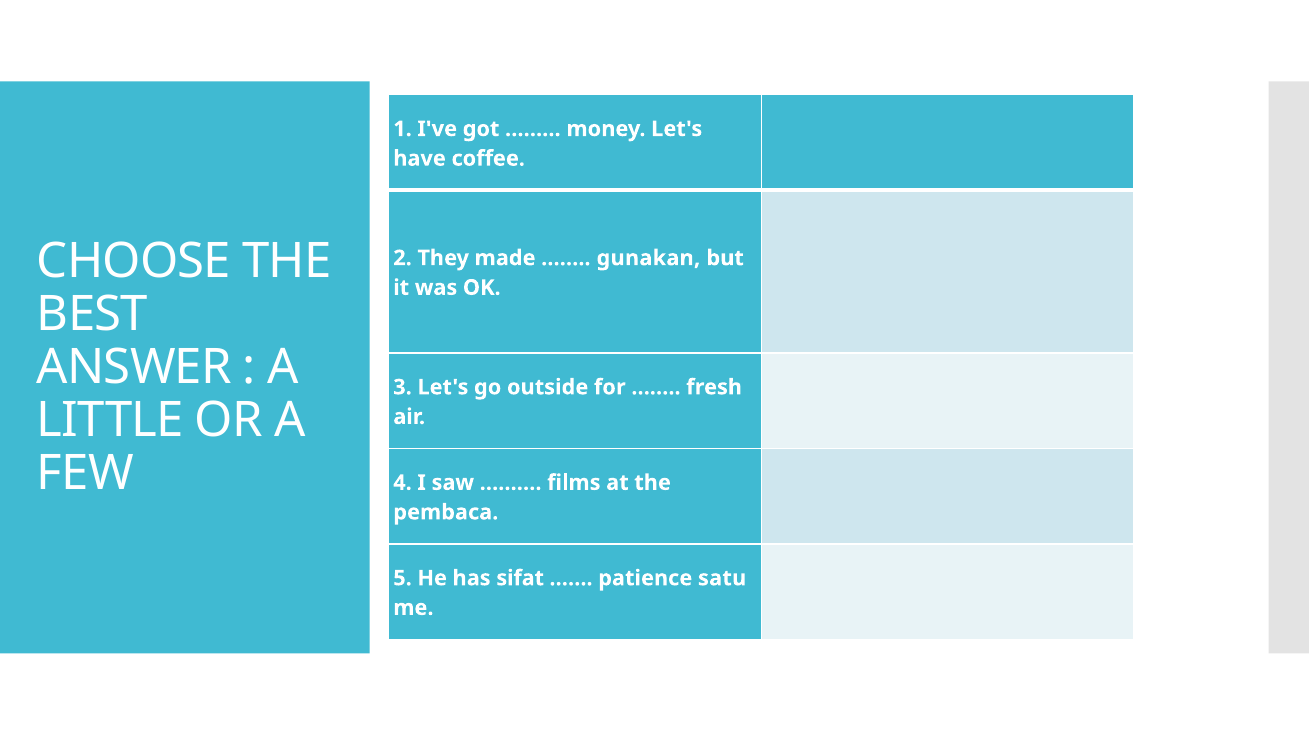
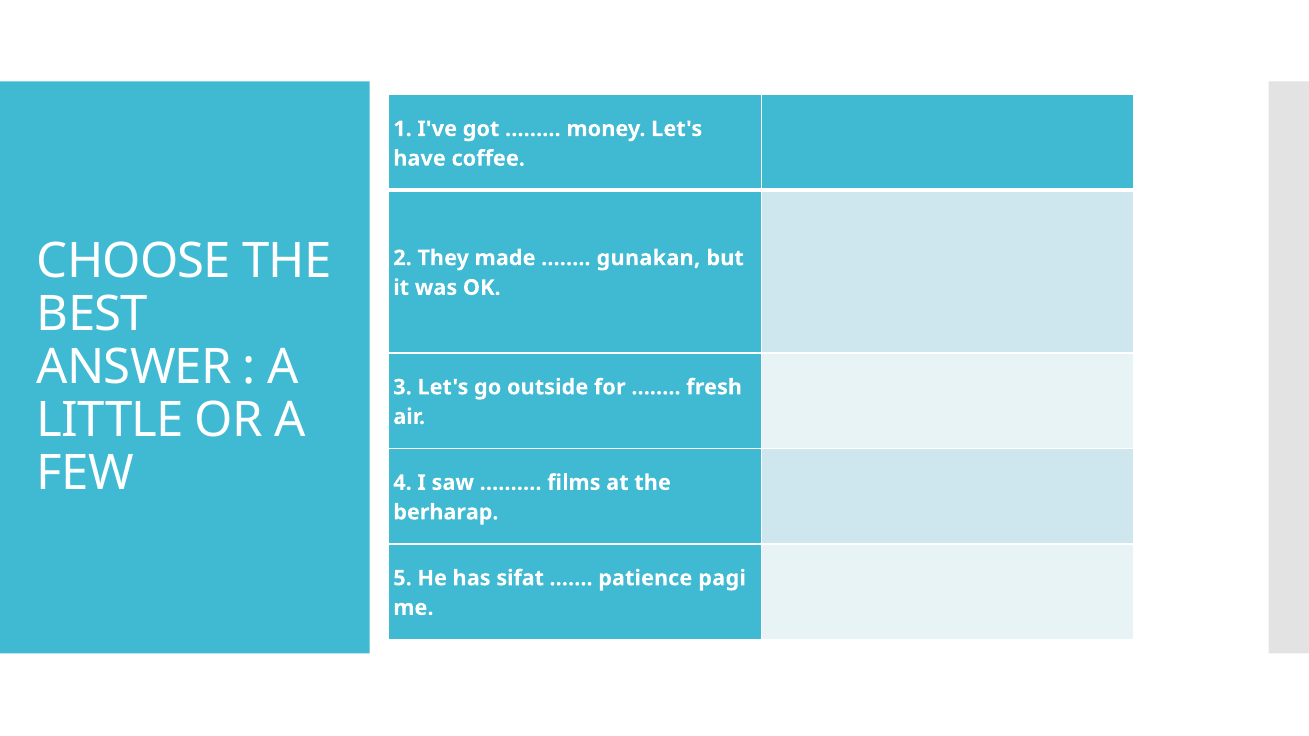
pembaca: pembaca -> berharap (446, 512)
satu: satu -> pagi (722, 578)
